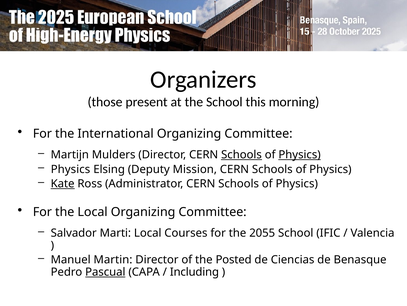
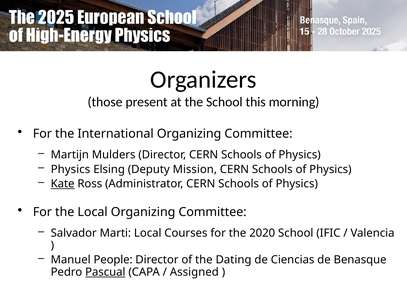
Schools underline: present -> none (241, 154)
Physics underline: present -> none (300, 154)
2055: 2055 -> 2020 (262, 233)
Martin: Martin -> People (113, 259)
Posted: Posted -> Dating (234, 259)
Including: Including -> Assigned (194, 271)
